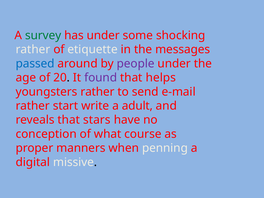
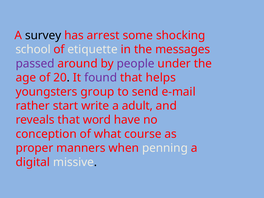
survey colour: green -> black (43, 35)
has under: under -> arrest (103, 35)
rather: rather -> school (33, 49)
passed colour: blue -> purple (35, 64)
youngsters rather: rather -> group (97, 92)
stars: stars -> word (97, 120)
